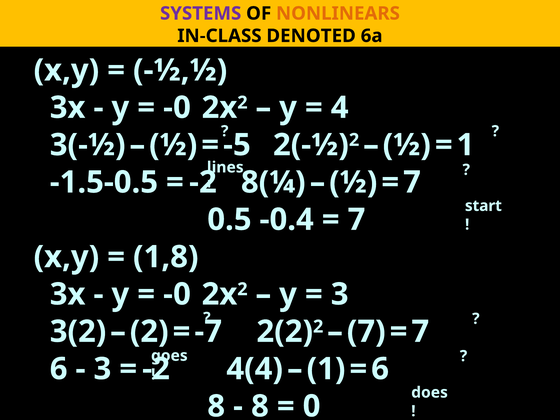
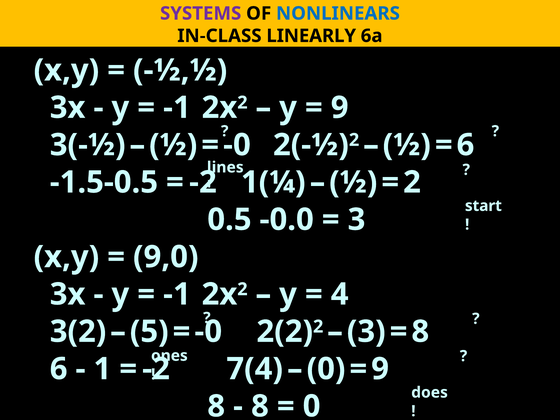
NONLINEARS colour: orange -> blue (338, 13)
DENOTED: DENOTED -> LINEARLY (311, 36)
-0: -0 -> -1 (177, 108)
4: 4 -> 9 (340, 108)
-5: -5 -> -0 (237, 145)
1: 1 -> 6 (465, 145)
8(¼: 8(¼ -> 1(¼ (273, 182)
7: 7 -> 2 (412, 182)
-0.4: -0.4 -> -0.0 (287, 220)
7: 7 -> 3 (357, 220)
1,8: 1,8 -> 9,0 (166, 257)
-0: -0 -> -1 (177, 294)
3: 3 -> 4 (340, 294)
2: 2 -> 5 (149, 332)
-7: -7 -> -0 (208, 332)
7: 7 -> 3 (366, 332)
7: 7 -> 8 (420, 332)
goes: goes -> ones (169, 356)
3: 3 -> 1 (102, 369)
4(4: 4(4 -> 7(4 (255, 369)
1: 1 -> 0 (326, 369)
6: 6 -> 9 (380, 369)
